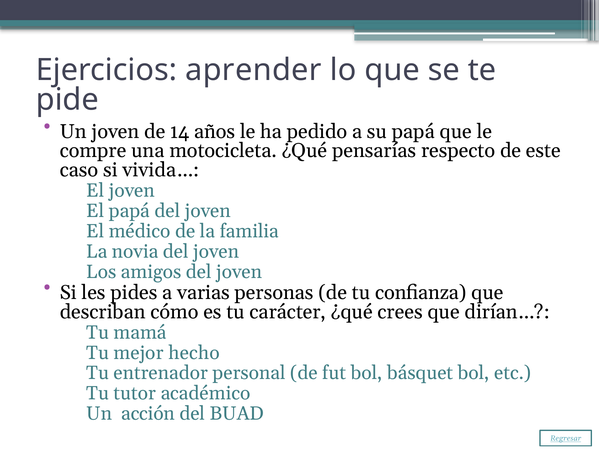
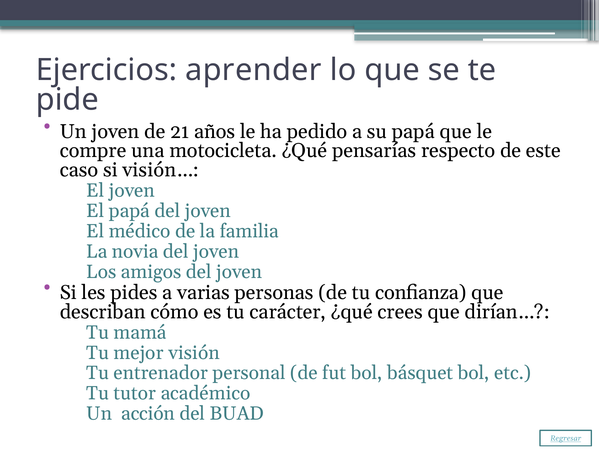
14: 14 -> 21 (180, 132)
vivida…: vivida… -> visión… (161, 170)
hecho: hecho -> visión (194, 353)
